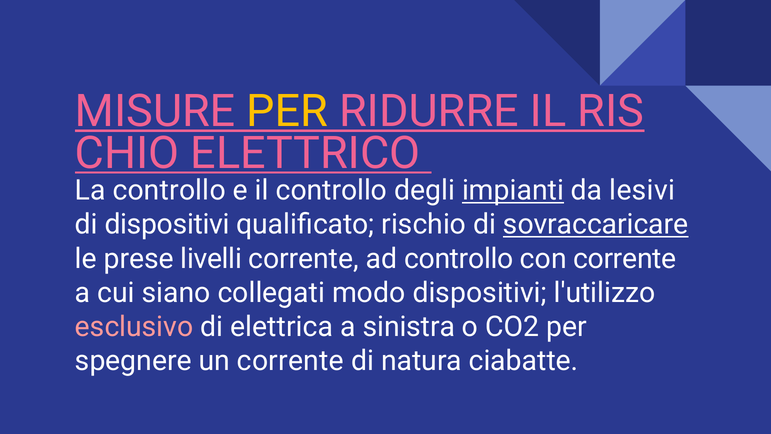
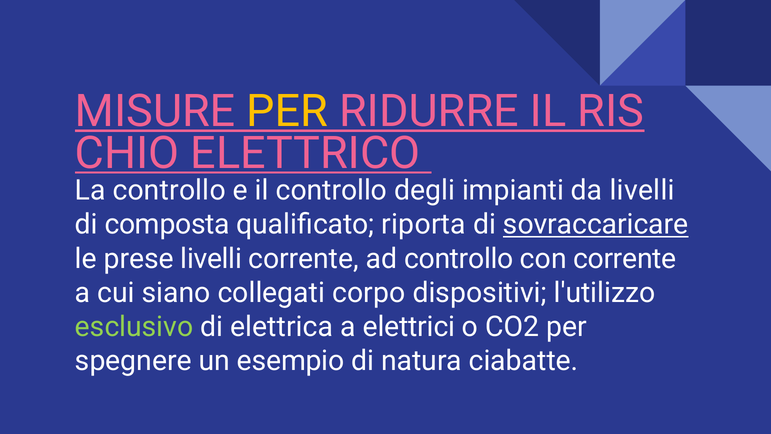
impianti underline: present -> none (513, 190)
da lesivi: lesivi -> livelli (642, 190)
di dispositivi: dispositivi -> composta (167, 224)
rischio: rischio -> riporta (424, 224)
modo: modo -> corpo (369, 293)
esclusivo colour: pink -> light green (134, 327)
sinistra: sinistra -> elettrici (409, 327)
un corrente: corrente -> esempio (291, 361)
